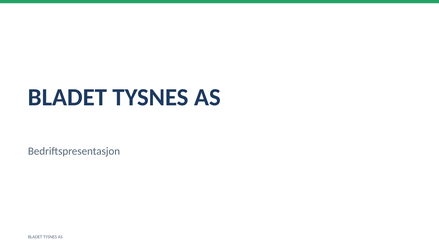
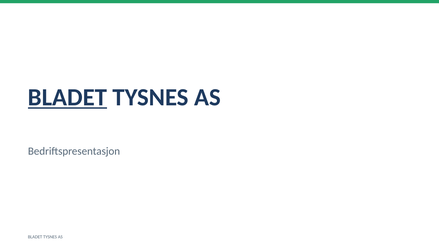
BLADET underline: none -> present (67, 97)
